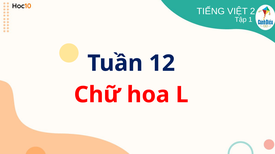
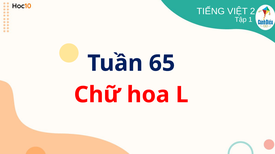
12: 12 -> 65 (162, 64)
